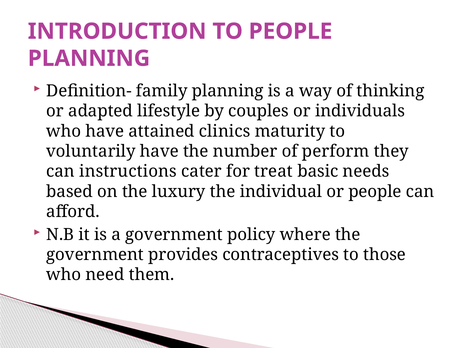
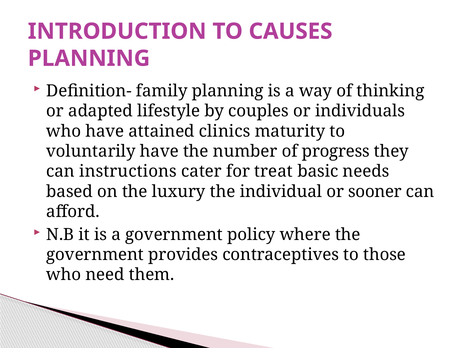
TO PEOPLE: PEOPLE -> CAUSES (291, 31)
perform: perform -> progress (336, 151)
or people: people -> sooner (375, 192)
